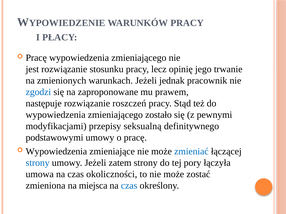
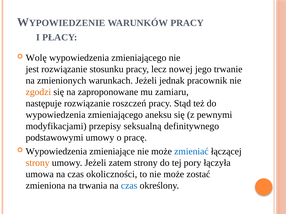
Pracę: Pracę -> Wolę (36, 58)
opinię: opinię -> nowej (181, 69)
zgodzi colour: blue -> orange (38, 92)
prawem: prawem -> zamiaru (172, 92)
zostało: zostało -> aneksu (158, 115)
strony colour: blue -> orange (38, 163)
miejsca: miejsca -> trwania (93, 186)
